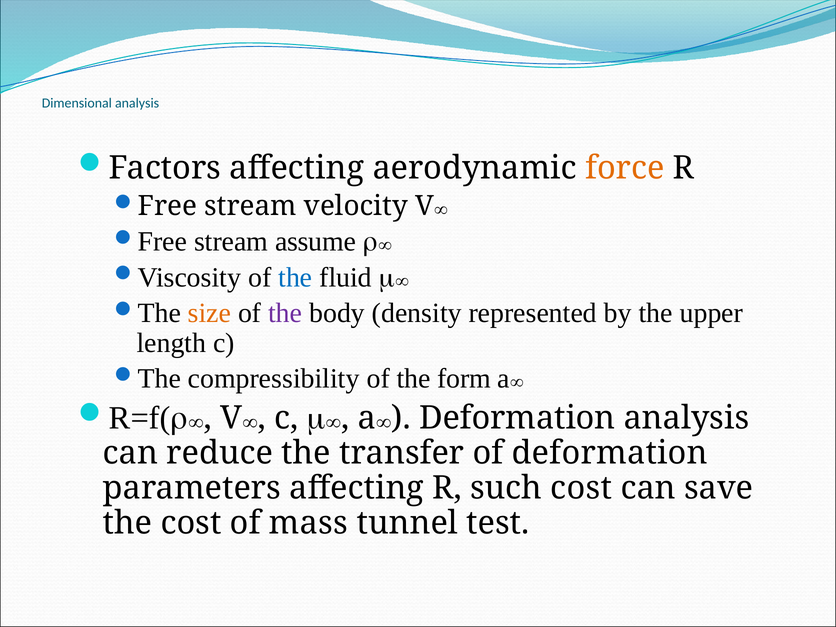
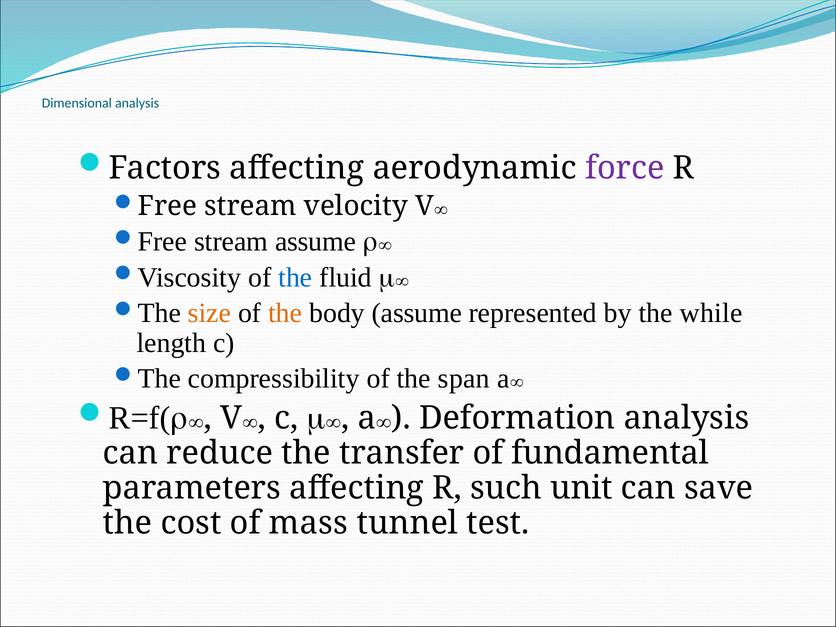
force colour: orange -> purple (625, 168)
the colour: purple -> orange (285, 313)
body density: density -> assume (417, 313)
upper: upper -> while (711, 313)
form: form -> span (464, 379)
of deformation: deformation -> fundamental (610, 453)
such cost: cost -> unit (581, 488)
